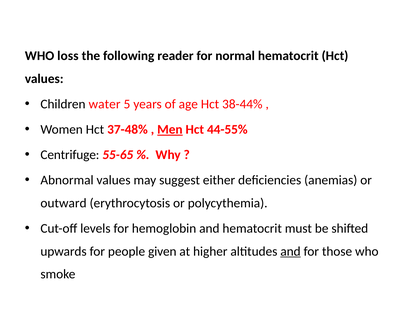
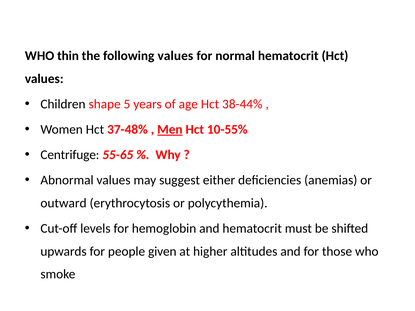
loss: loss -> thin (68, 56)
following reader: reader -> values (175, 56)
water: water -> shape (105, 104)
44-55%: 44-55% -> 10-55% (227, 130)
and underline: present -> none (290, 252)
